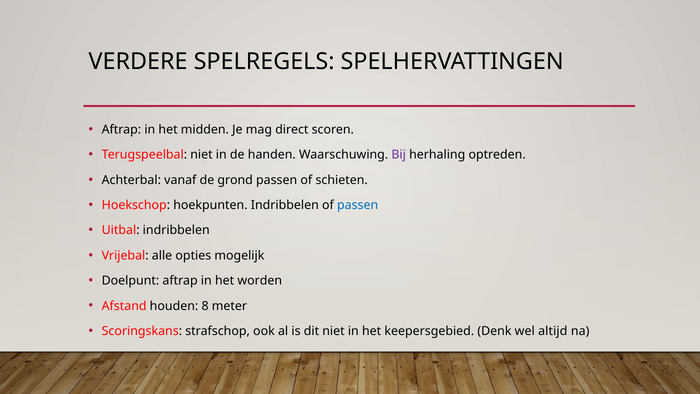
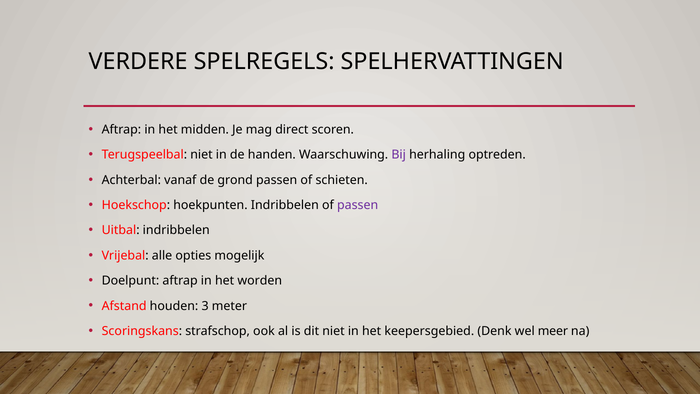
passen colour: blue -> purple (358, 205)
8: 8 -> 3 (205, 306)
altijd: altijd -> meer (553, 331)
